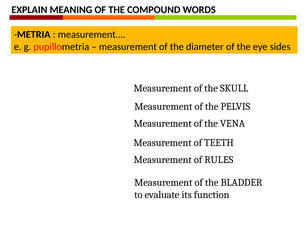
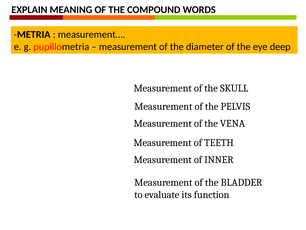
sides: sides -> deep (280, 47)
RULES: RULES -> INNER (219, 159)
